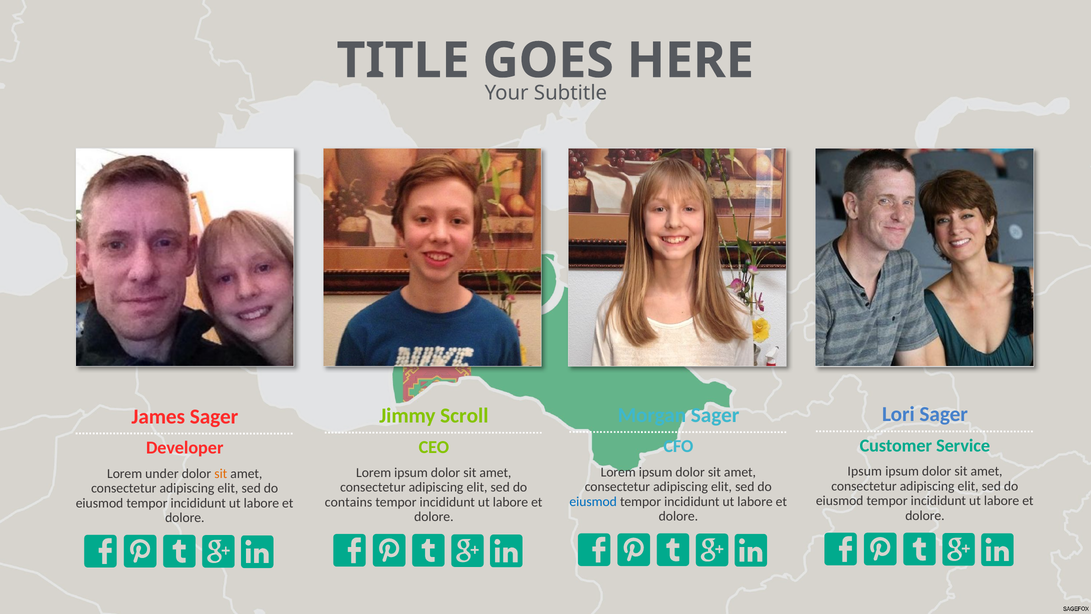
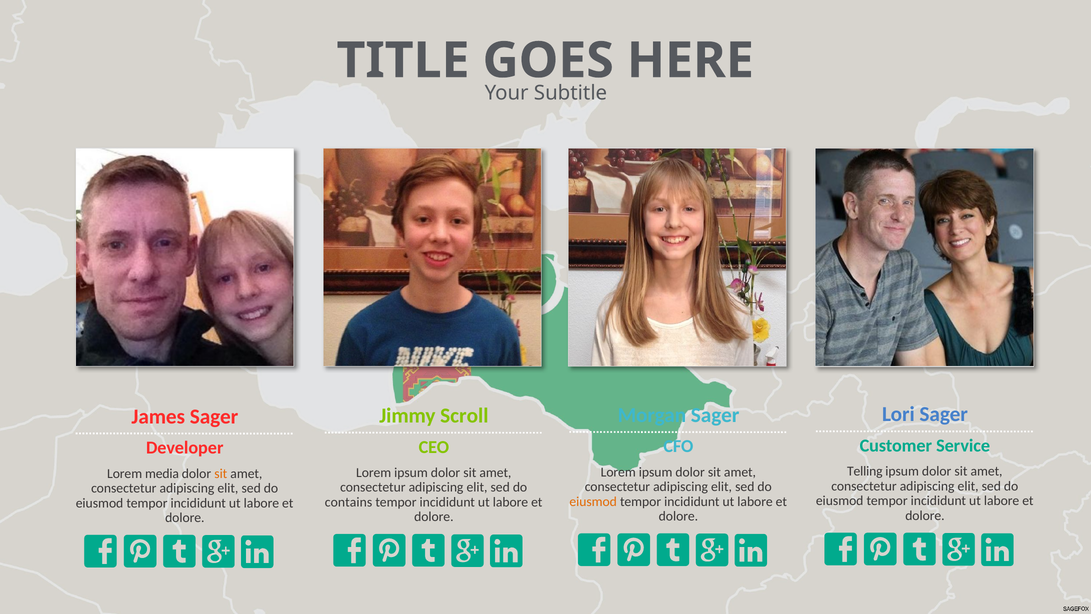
Ipsum: Ipsum -> Telling (865, 471)
under: under -> media (162, 473)
eiusmod colour: blue -> orange (593, 501)
